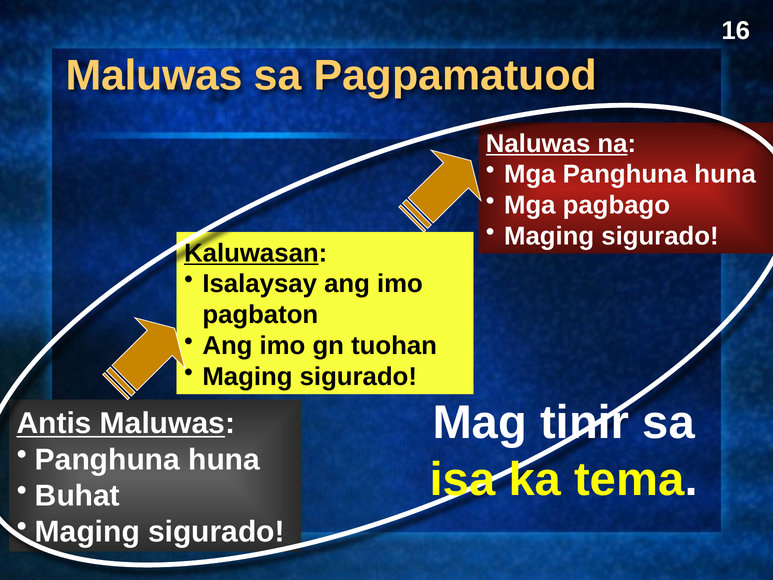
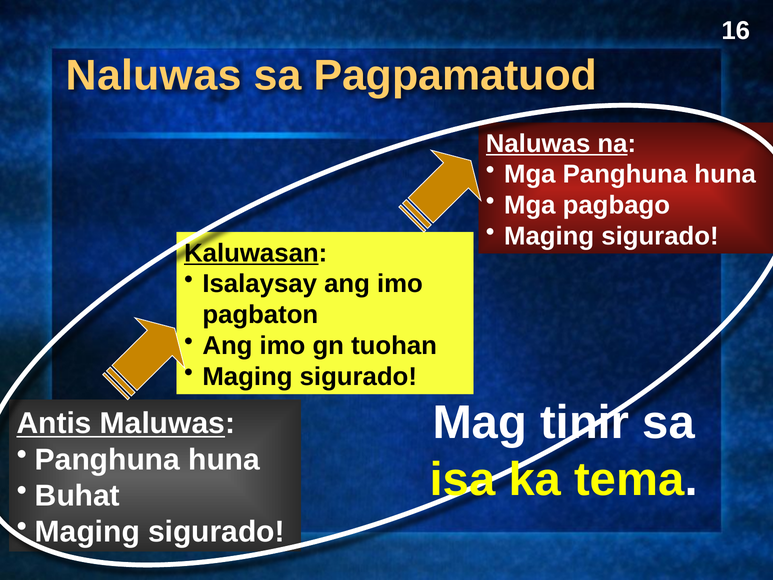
Maluwas: Maluwas -> Naluwas (154, 76)
